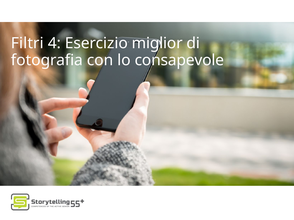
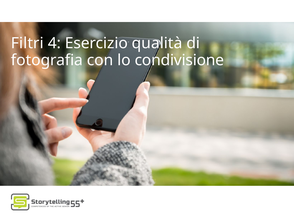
miglior: miglior -> qualità (157, 43)
consapevole: consapevole -> condivisione (179, 60)
